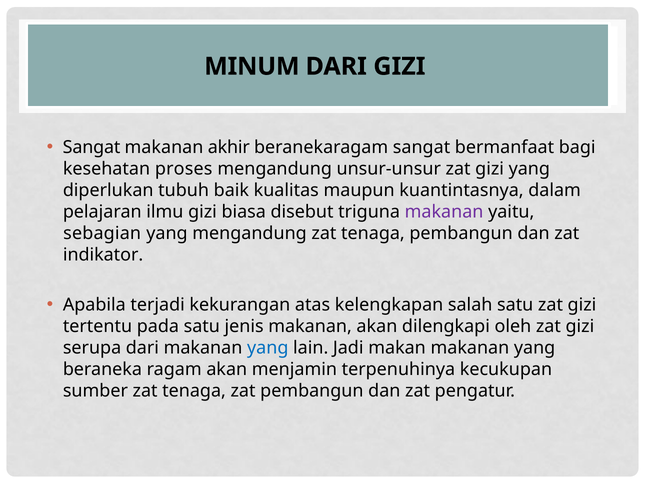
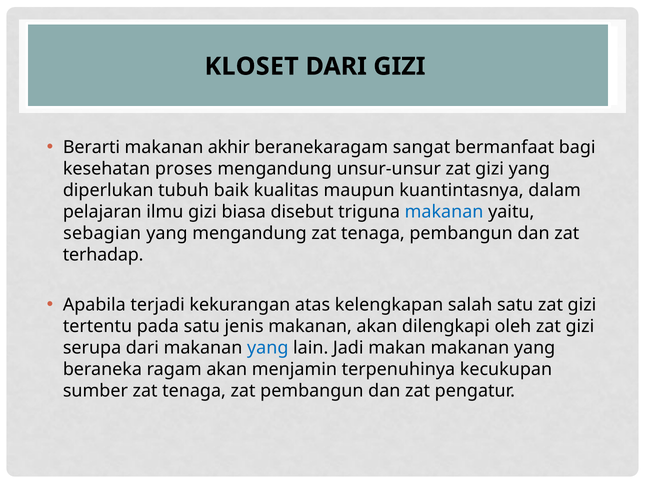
MINUM: MINUM -> KLOSET (252, 67)
Sangat: Sangat -> Berarti (91, 148)
makanan colour: purple -> blue (444, 212)
indikator: indikator -> terhadap (103, 255)
